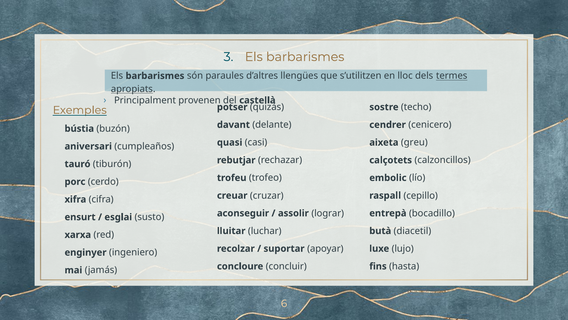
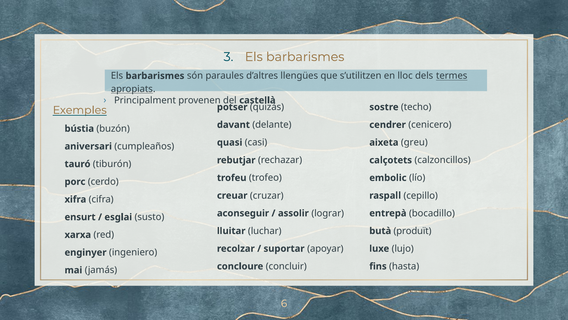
diacetil: diacetil -> produït (412, 231)
